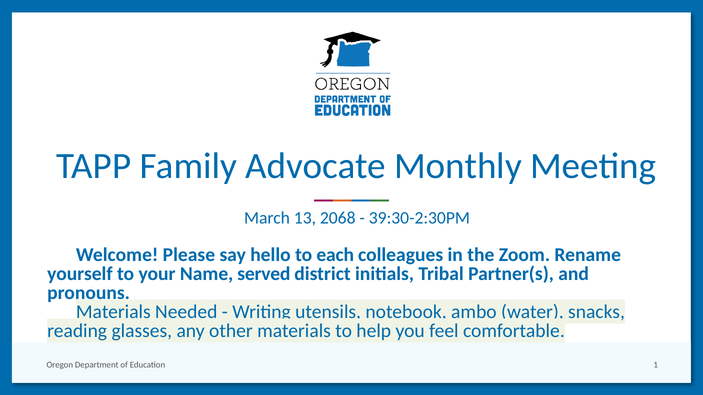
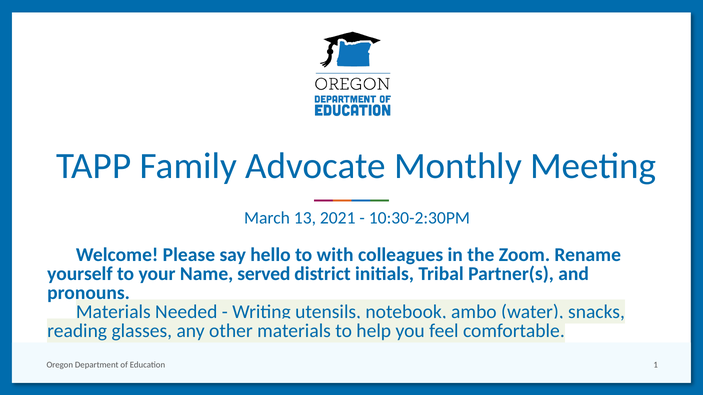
2068: 2068 -> 2021 (338, 218)
39:30-2:30PM: 39:30-2:30PM -> 10:30-2:30PM (419, 218)
each: each -> with (335, 255)
